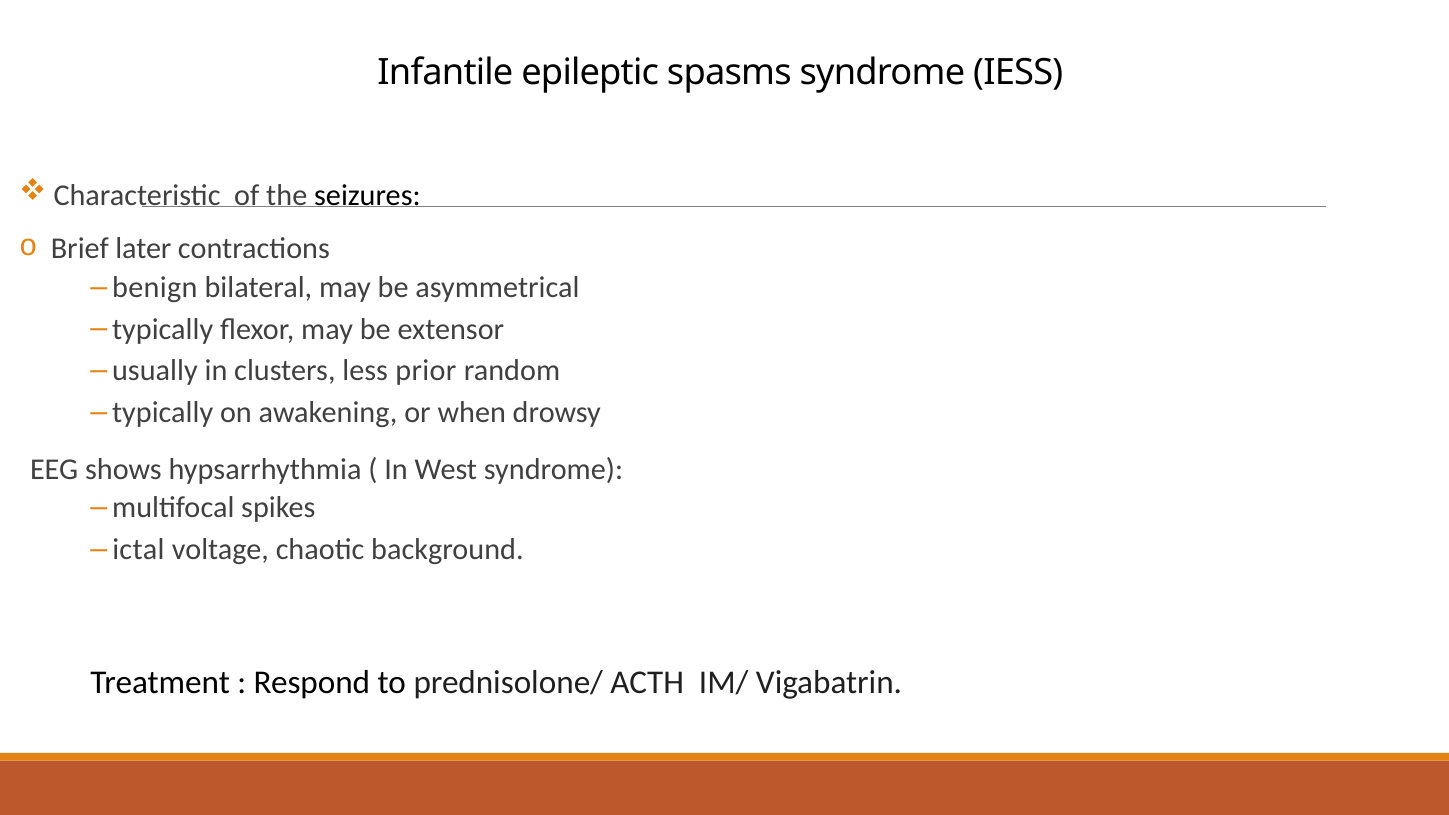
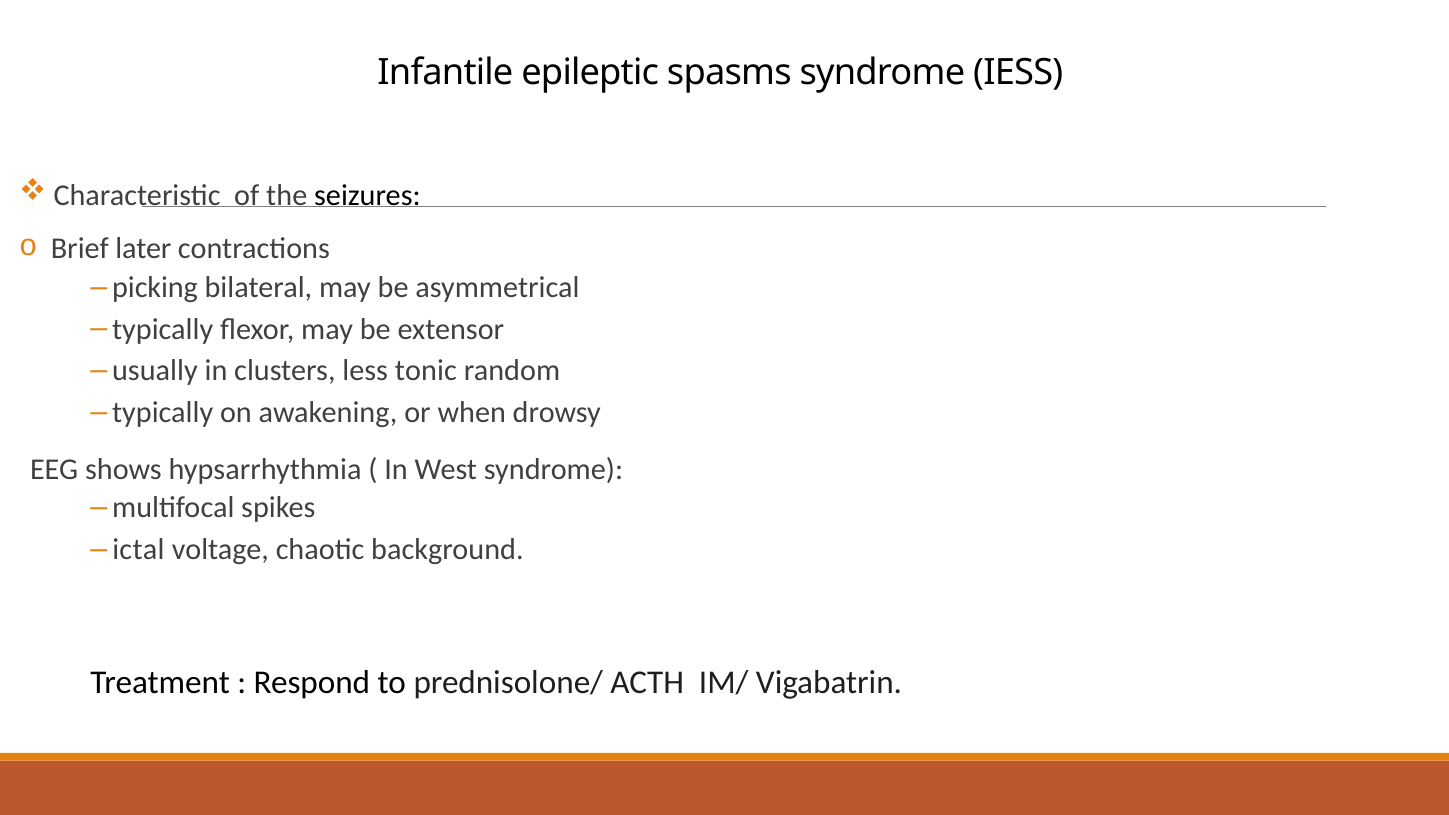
benign: benign -> picking (155, 287)
prior: prior -> tonic (426, 371)
